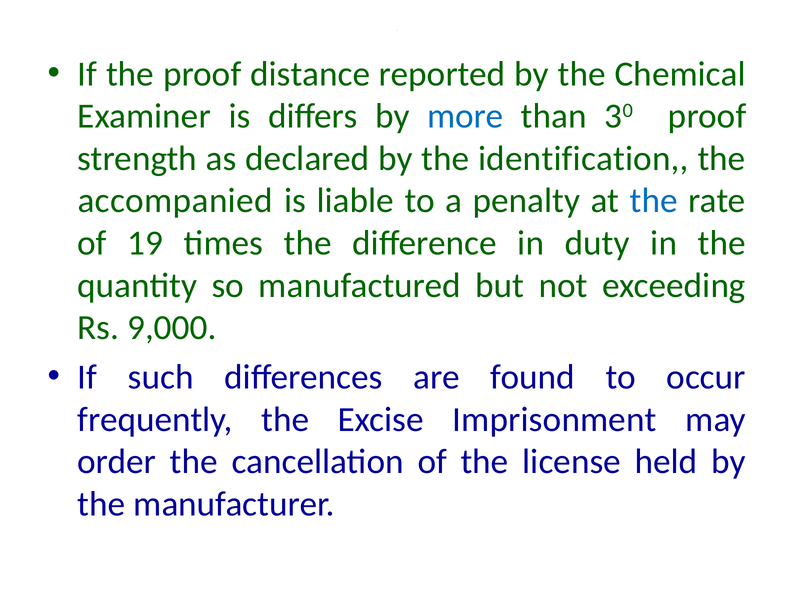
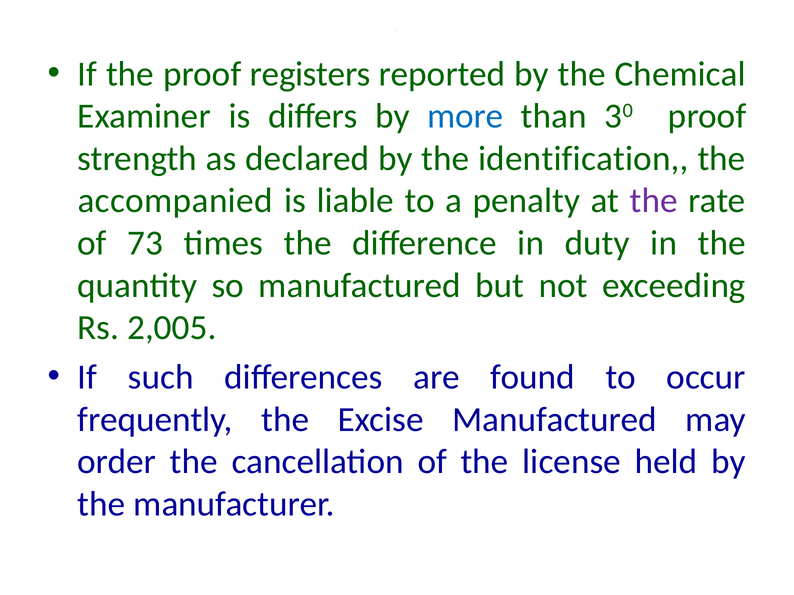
distance: distance -> registers (310, 74)
the colour: blue -> purple (654, 201)
19: 19 -> 73 (145, 243)
9,000: 9,000 -> 2,005 (172, 328)
Excise Imprisonment: Imprisonment -> Manufactured (555, 420)
